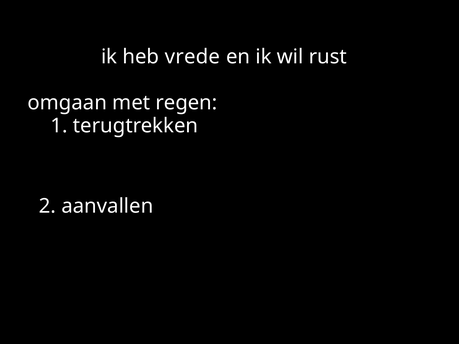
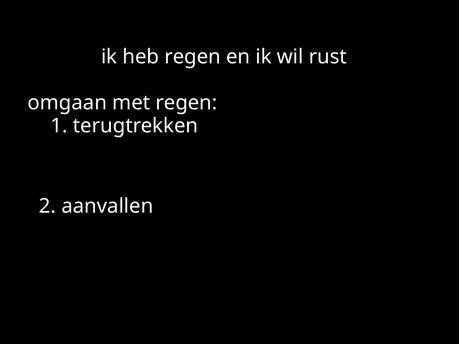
heb vrede: vrede -> regen (193, 57)
